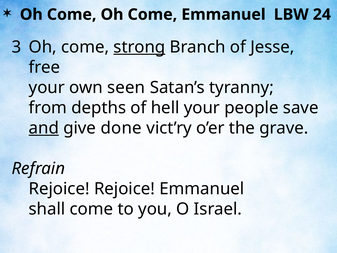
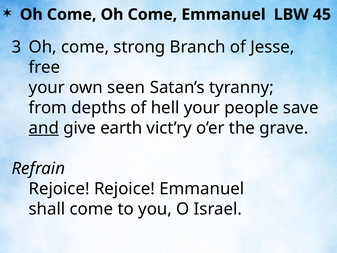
24: 24 -> 45 (322, 15)
strong underline: present -> none (139, 47)
done: done -> earth (121, 128)
